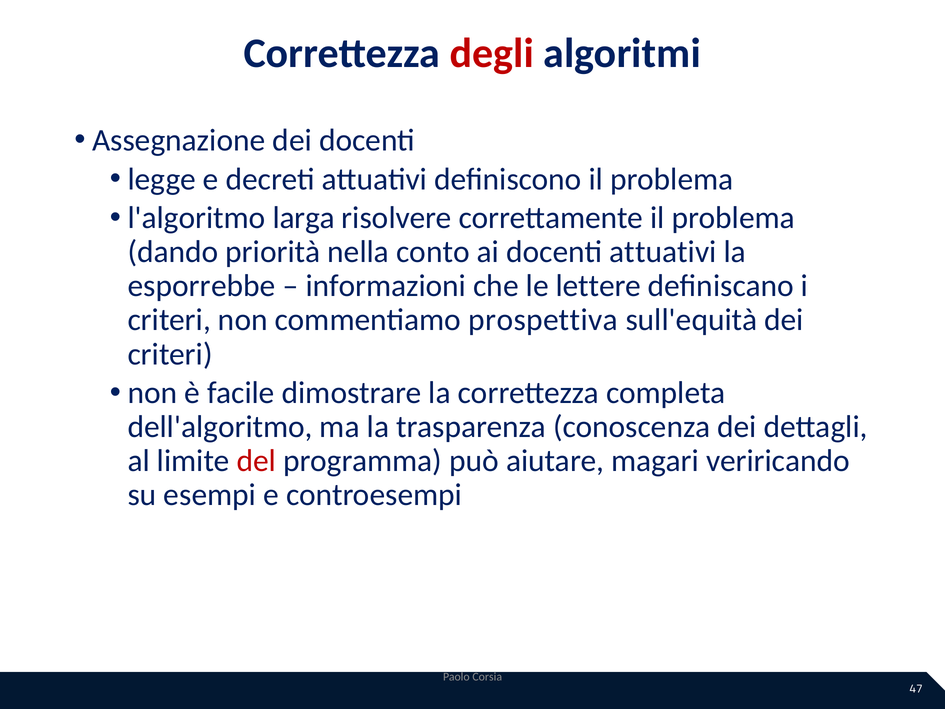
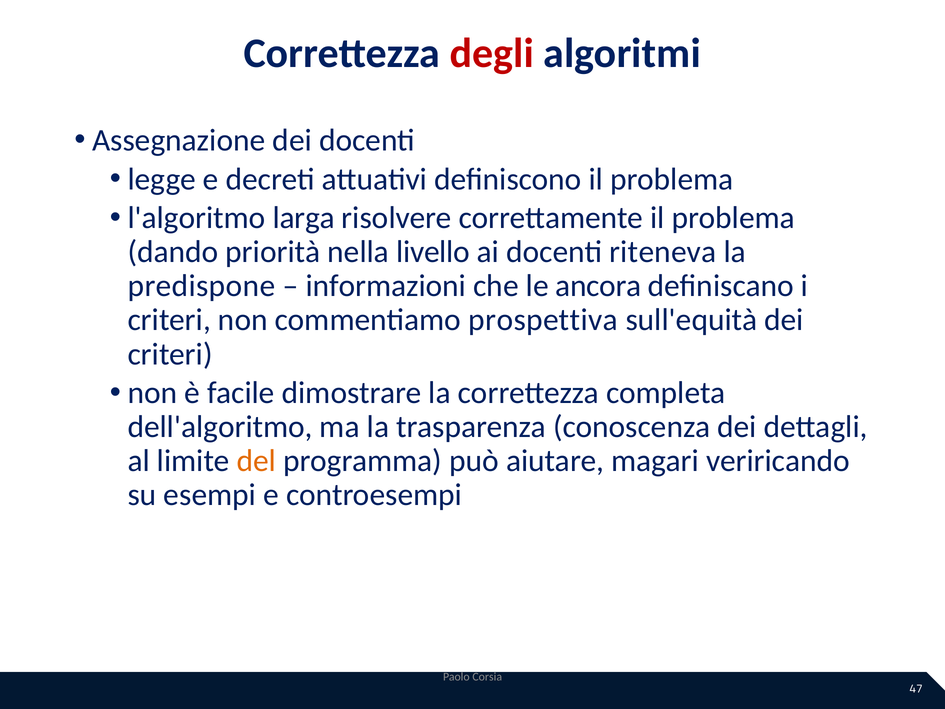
conto: conto -> livello (433, 252)
docenti attuativi: attuativi -> riteneva (663, 252)
esporrebbe: esporrebbe -> predispone (201, 286)
lettere: lettere -> ancora (598, 286)
del colour: red -> orange (256, 461)
